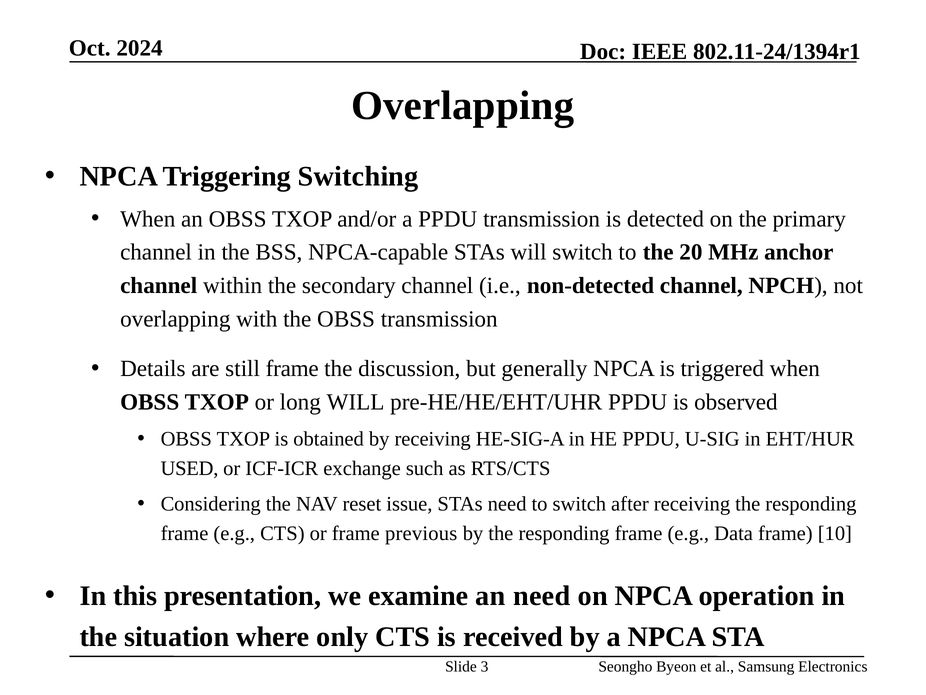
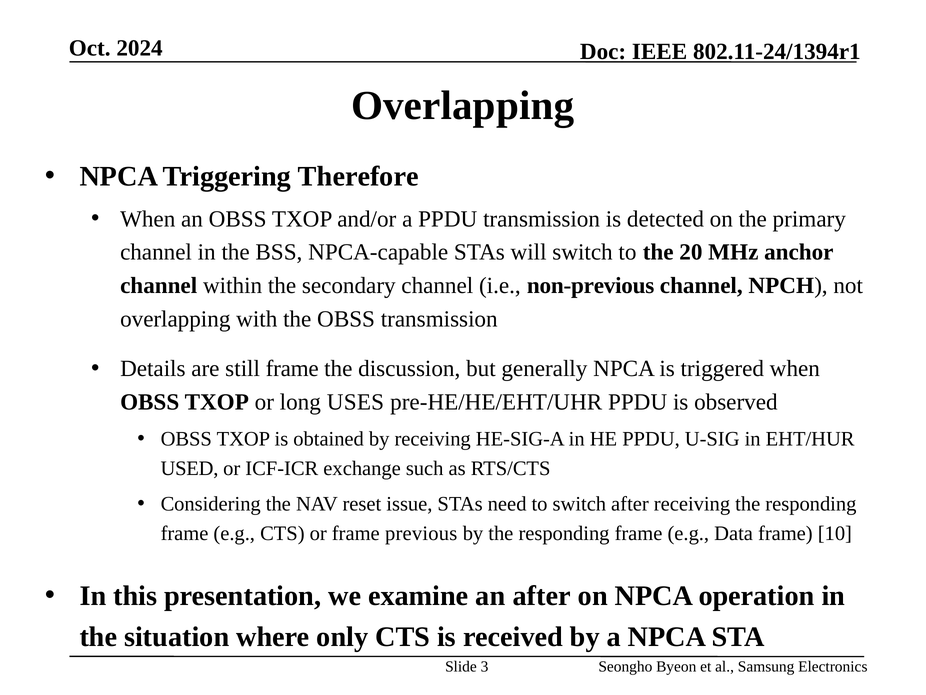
Switching: Switching -> Therefore (358, 176)
non-detected: non-detected -> non-previous (591, 285)
long WILL: WILL -> USES (355, 402)
an need: need -> after (542, 596)
